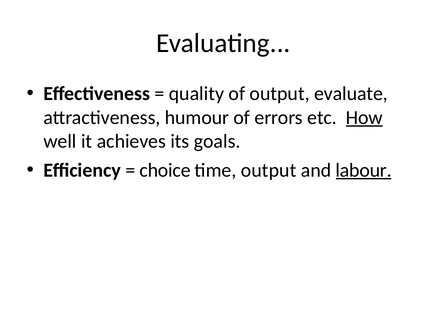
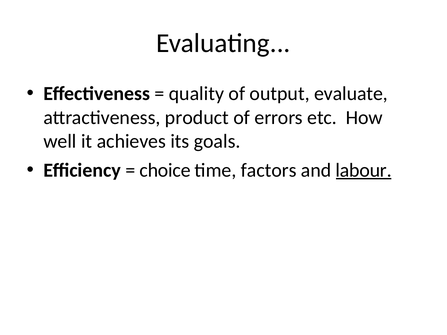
humour: humour -> product (197, 118)
How underline: present -> none (364, 118)
time output: output -> factors (269, 170)
